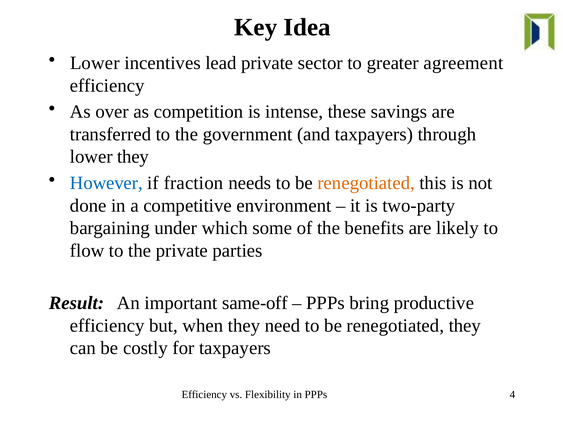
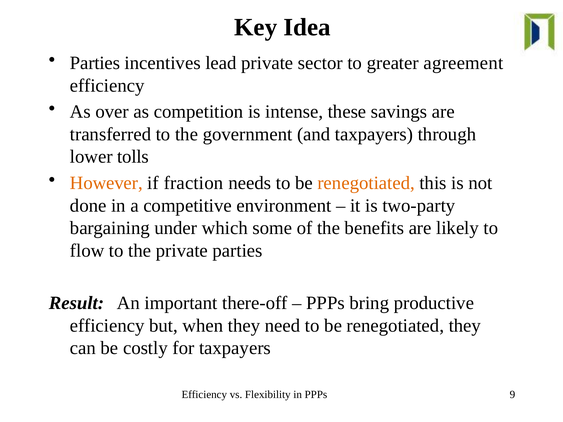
Lower: Lower -> Parties (95, 63)
lower they: they -> tolls (133, 157)
However colour: blue -> orange (106, 183)
same-off: same-off -> there-off (255, 303)
4: 4 -> 9 (512, 395)
